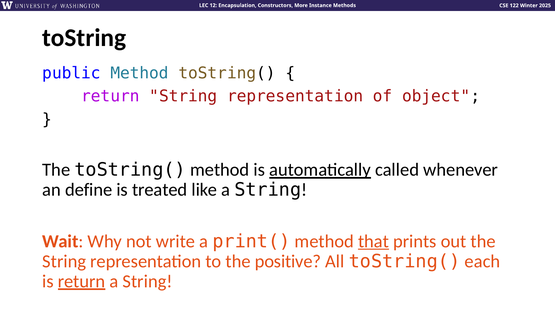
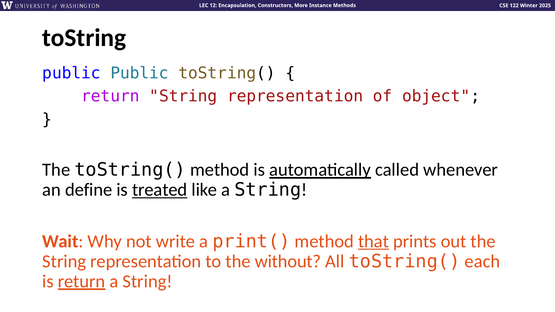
public Method: Method -> Public (140, 73)
treated underline: none -> present (160, 190)
positive: positive -> without (288, 261)
